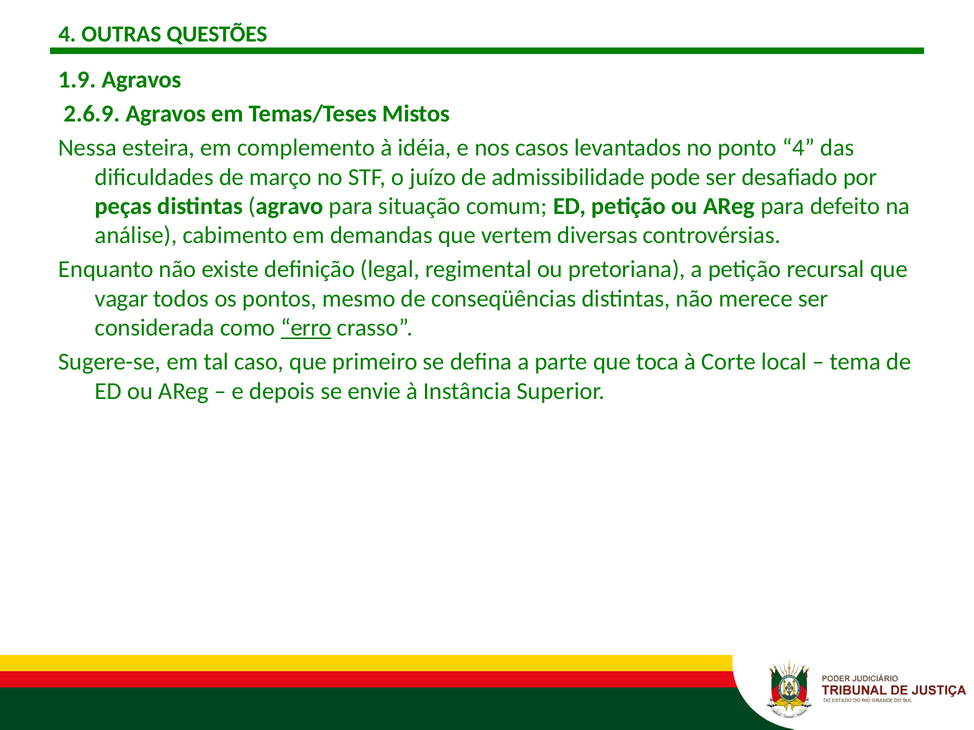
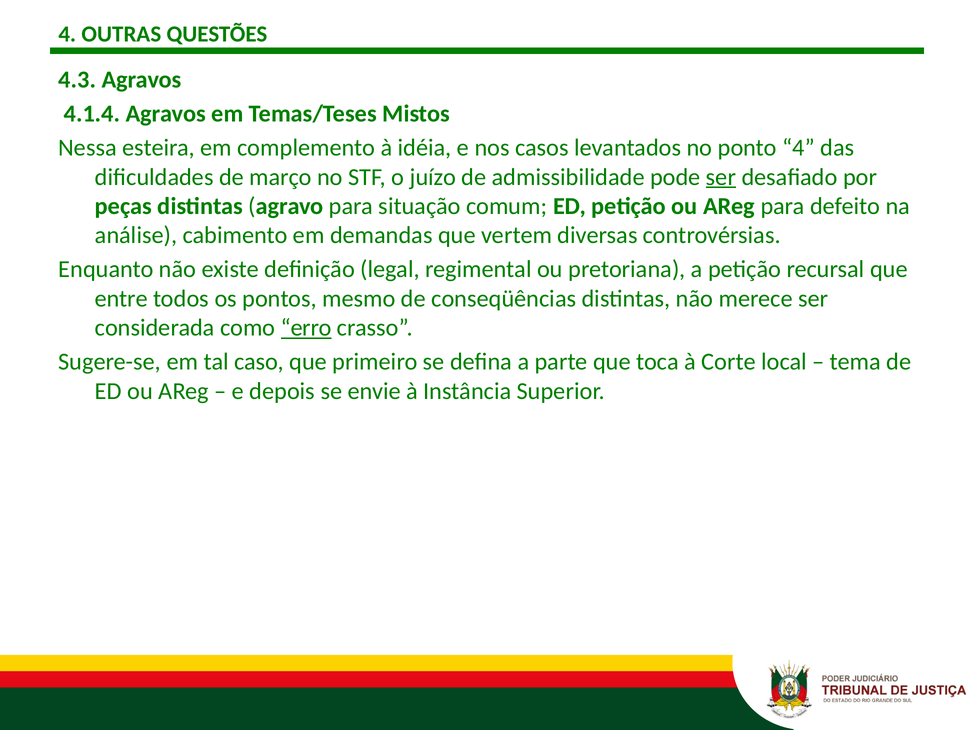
1.9: 1.9 -> 4.3 (77, 80)
2.6.9: 2.6.9 -> 4.1.4 (92, 114)
ser underline: none -> present (721, 177)
vagar: vagar -> entre (121, 299)
